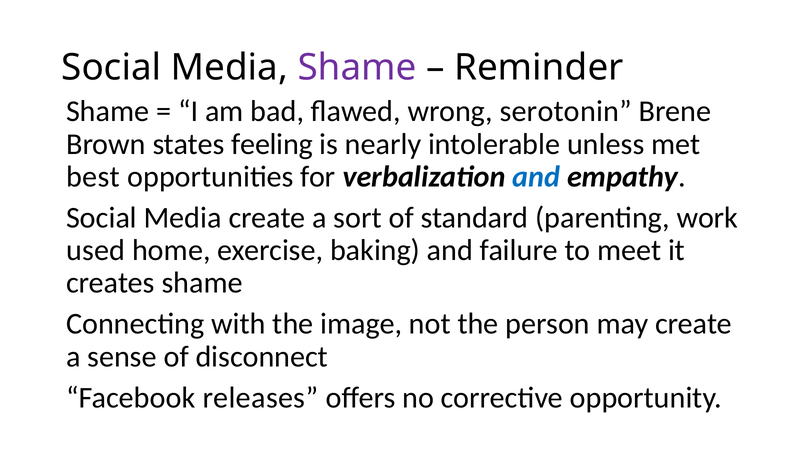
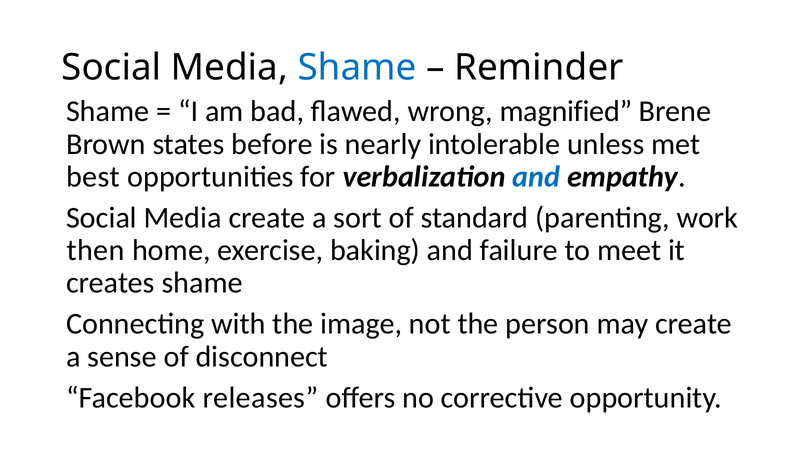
Shame colour: purple -> blue (357, 68)
serotonin: serotonin -> magnified (566, 111)
feeling: feeling -> before (272, 144)
used: used -> then (96, 250)
